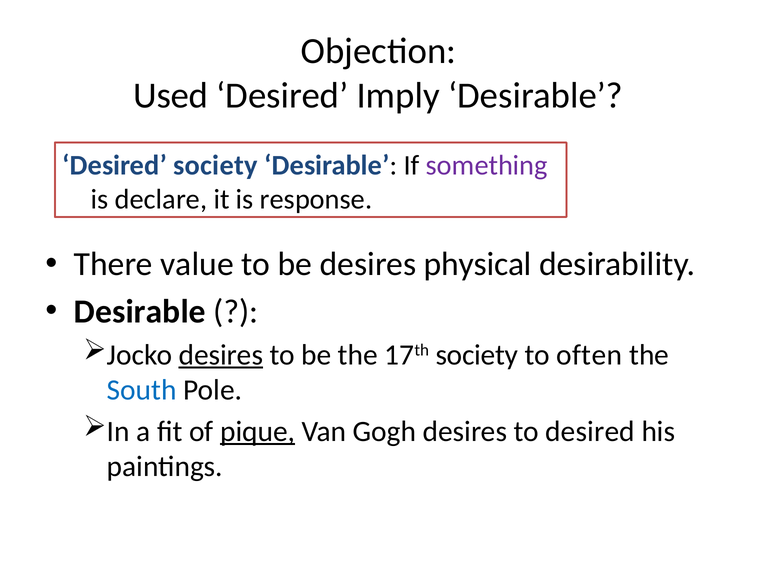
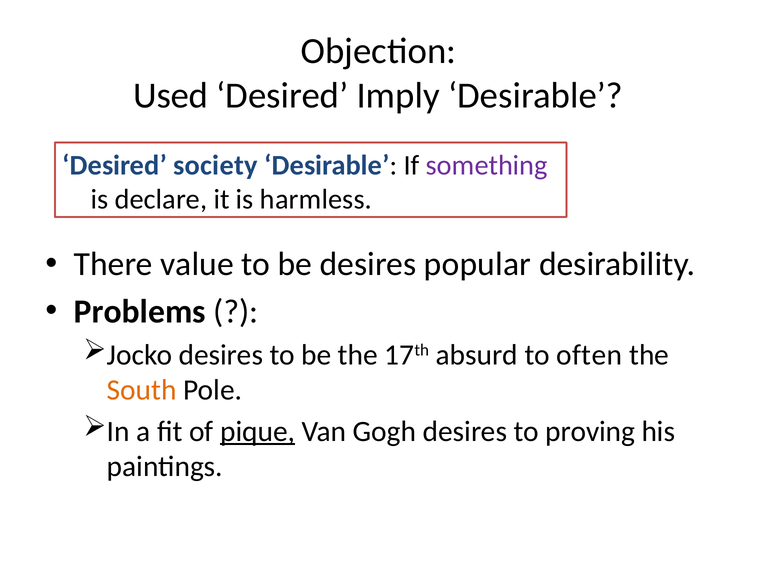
response: response -> harmless (316, 199)
physical: physical -> popular (478, 264)
Desirable: Desirable -> Problems (140, 311)
desires underline: present -> none (221, 355)
17th society: society -> absurd (477, 355)
South colour: blue -> orange (142, 390)
to desired: desired -> proving (590, 431)
